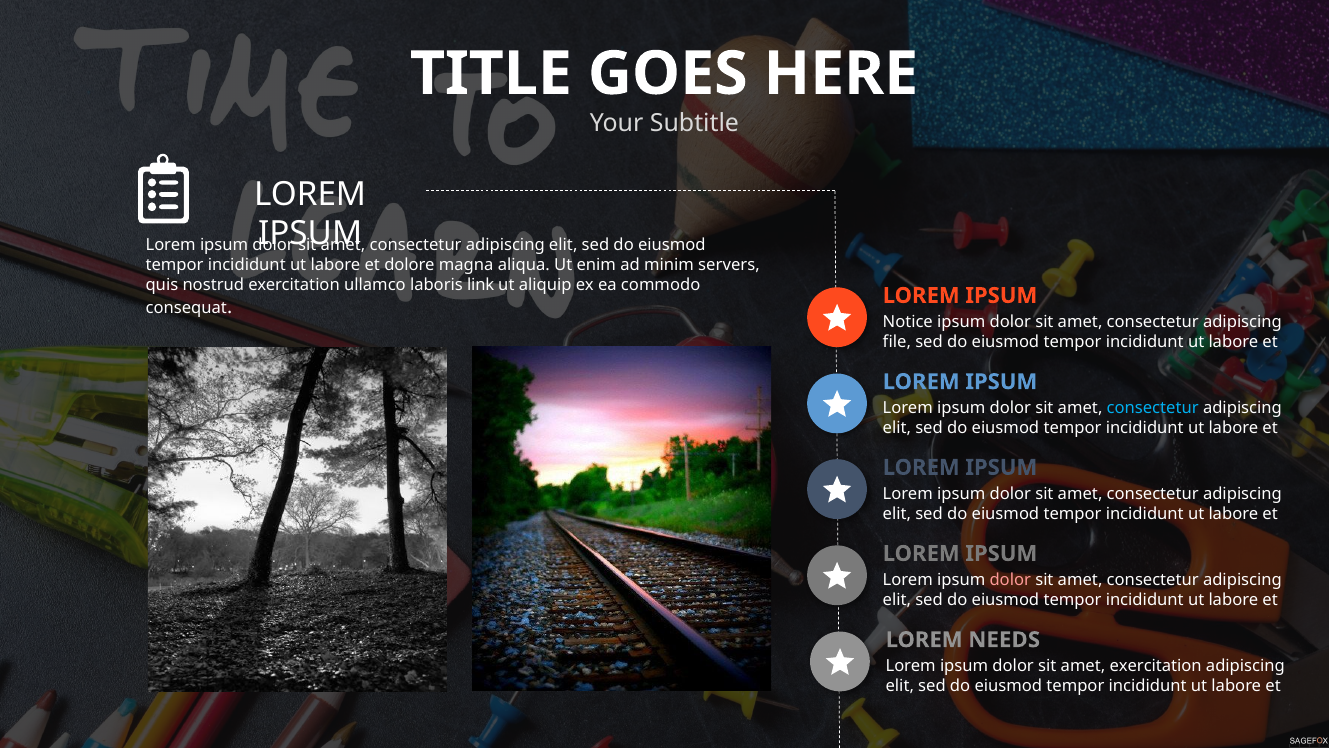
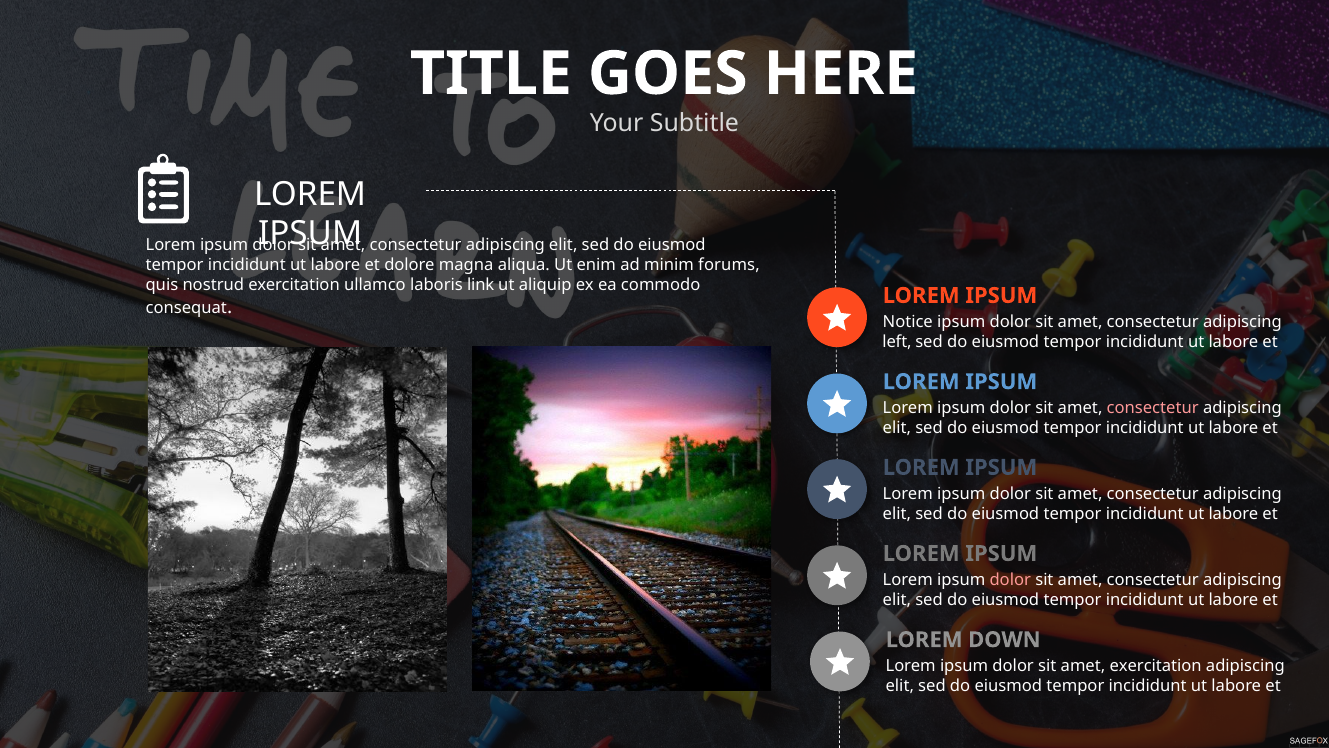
servers: servers -> forums (729, 265)
file: file -> left (897, 342)
consectetur colour: light blue -> pink (1153, 408)
NEEDS: NEEDS -> DOWN (1004, 639)
